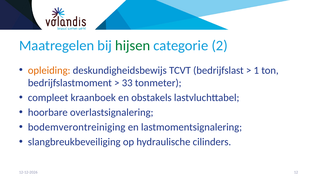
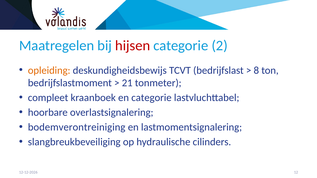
hijsen colour: green -> red (133, 46)
1: 1 -> 8 (256, 70)
33: 33 -> 21 (127, 83)
en obstakels: obstakels -> categorie (151, 98)
